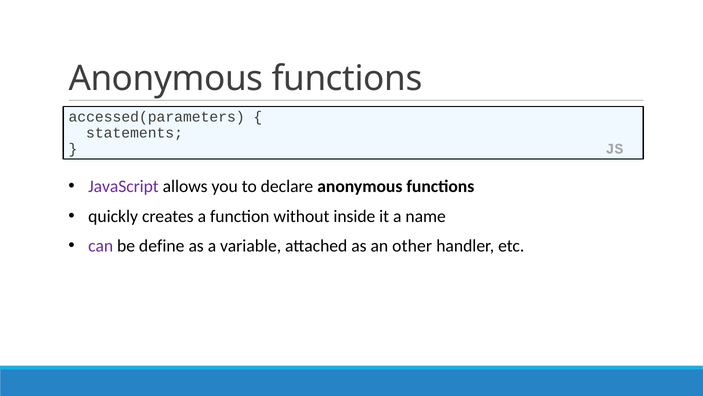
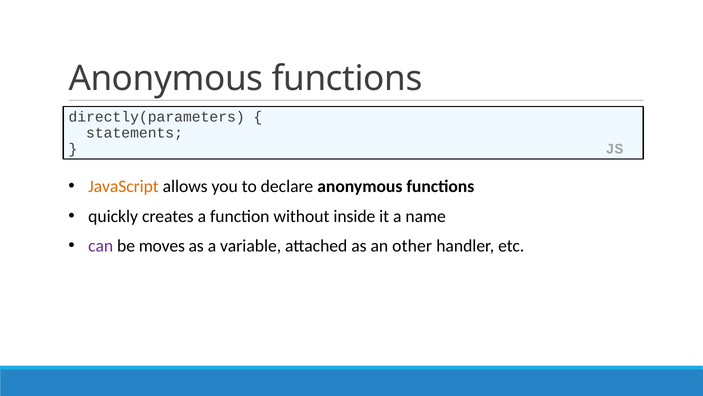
accessed(parameters: accessed(parameters -> directly(parameters (157, 117)
JavaScript colour: purple -> orange (123, 186)
define: define -> moves (162, 246)
